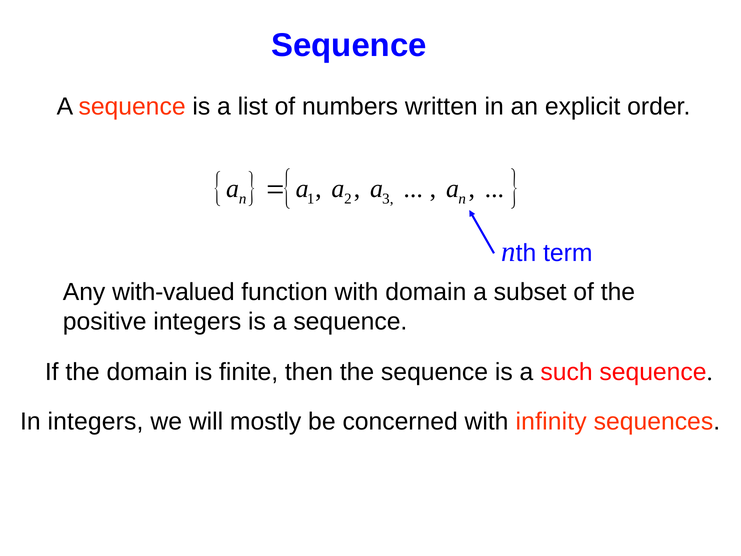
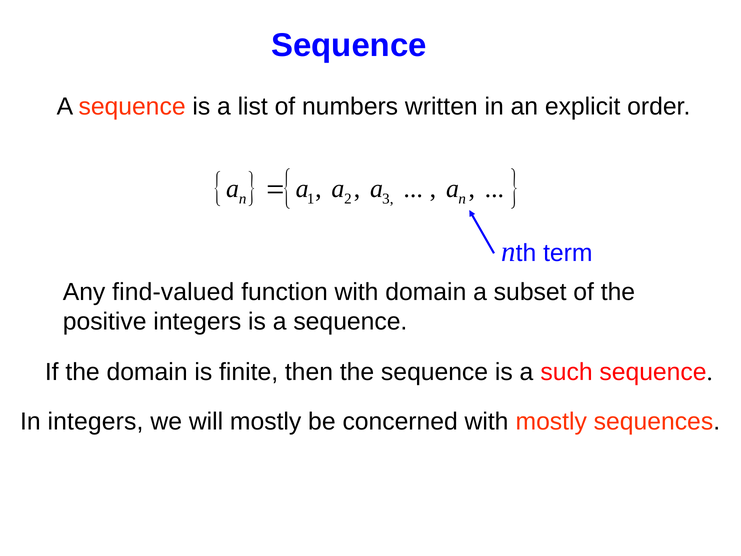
with-valued: with-valued -> find-valued (173, 292)
with infinity: infinity -> mostly (551, 422)
